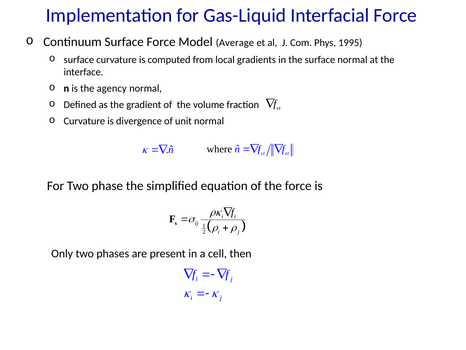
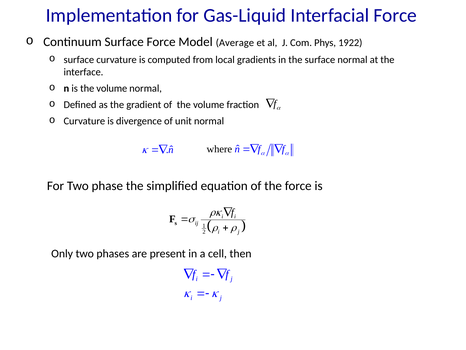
1995: 1995 -> 1922 (350, 43)
is the agency: agency -> volume (112, 88)
